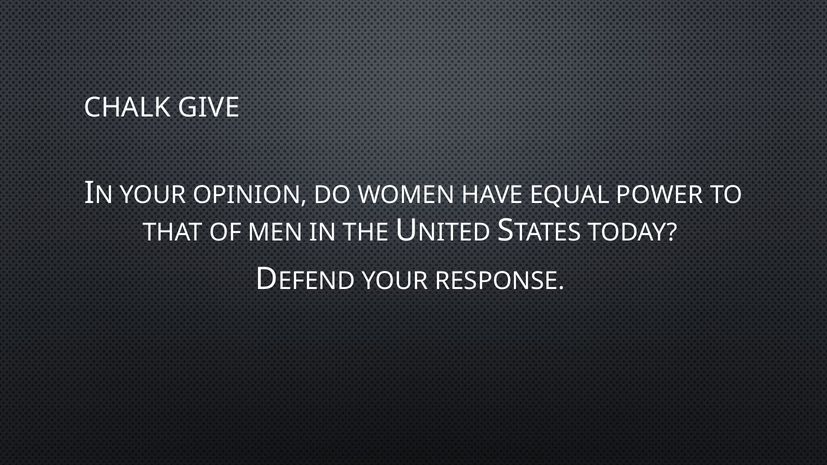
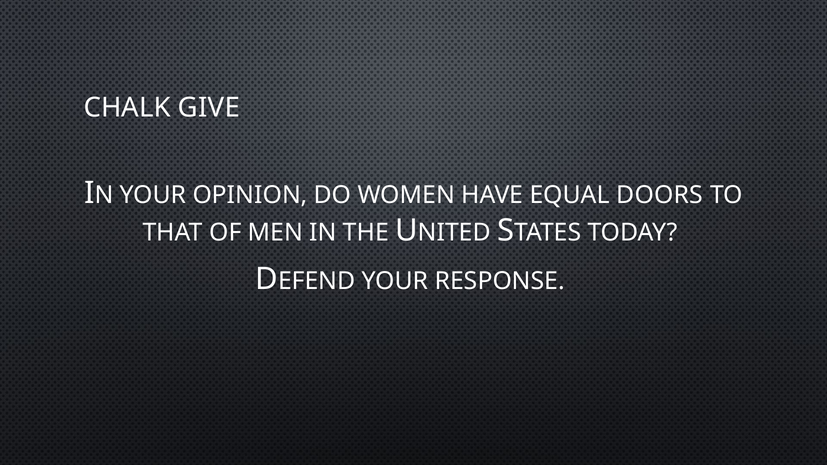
POWER: POWER -> DOORS (660, 195)
